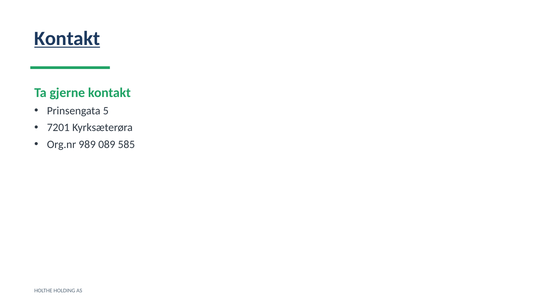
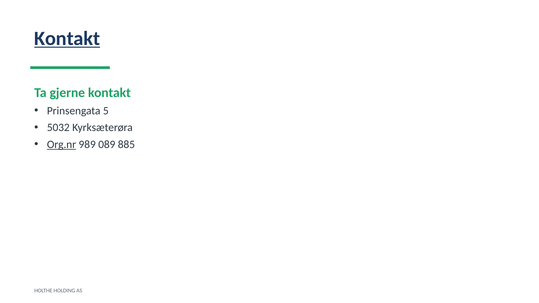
7201: 7201 -> 5032 (58, 128)
Org.nr underline: none -> present (62, 145)
585: 585 -> 885 (126, 145)
